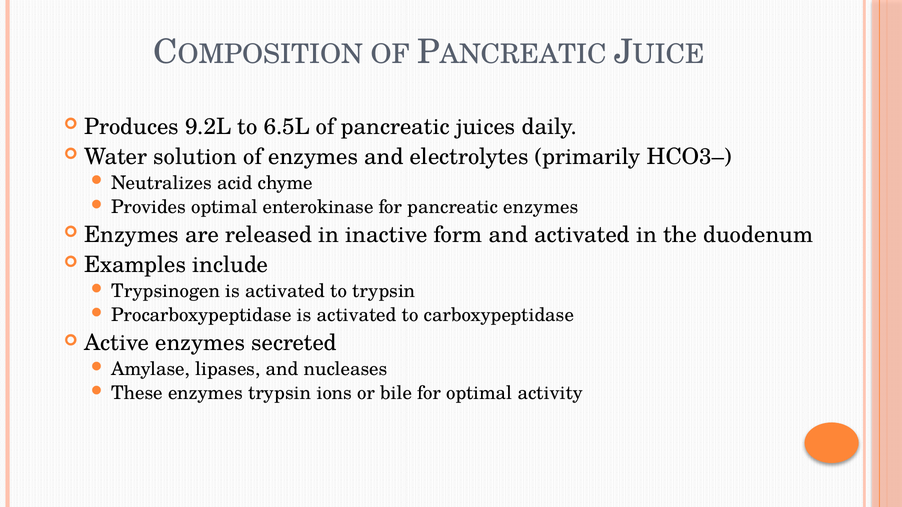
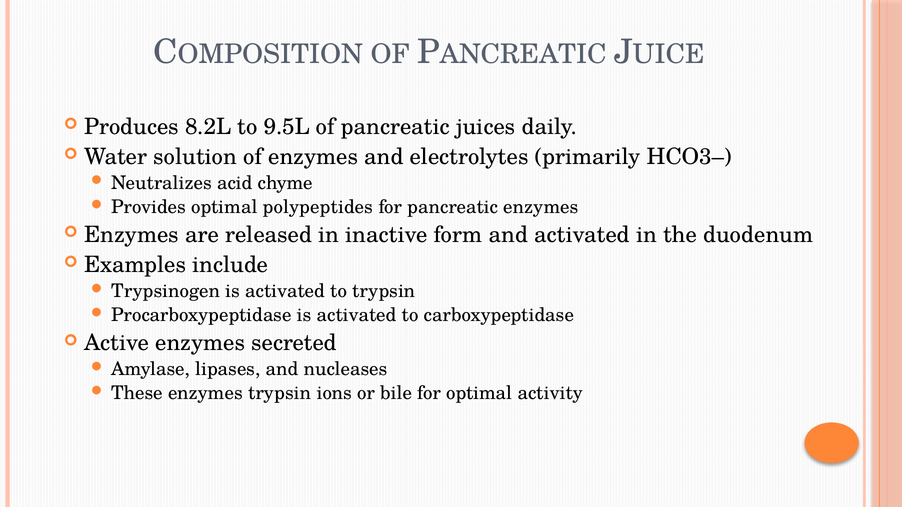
9.2L: 9.2L -> 8.2L (208, 127)
6.5L: 6.5L -> 9.5L (287, 127)
enterokinase: enterokinase -> polypeptides (318, 207)
